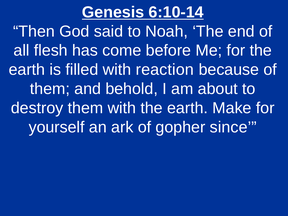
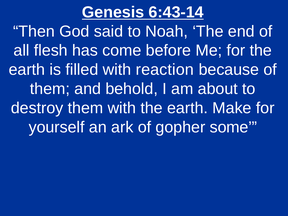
6:10-14: 6:10-14 -> 6:43-14 (176, 12)
since: since -> some (233, 127)
